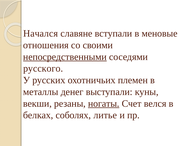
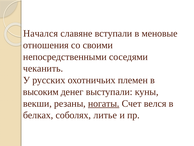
непосредственными underline: present -> none (65, 57)
русского: русского -> чеканить (43, 68)
металлы: металлы -> высоким (41, 92)
